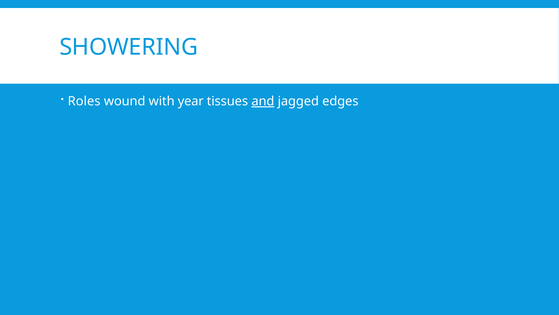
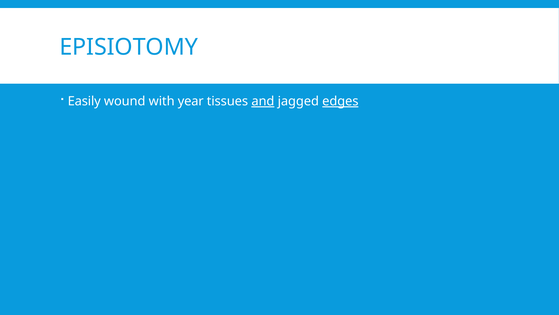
SHOWERING: SHOWERING -> EPISIOTOMY (129, 47)
Roles: Roles -> Easily (84, 101)
edges underline: none -> present (340, 101)
